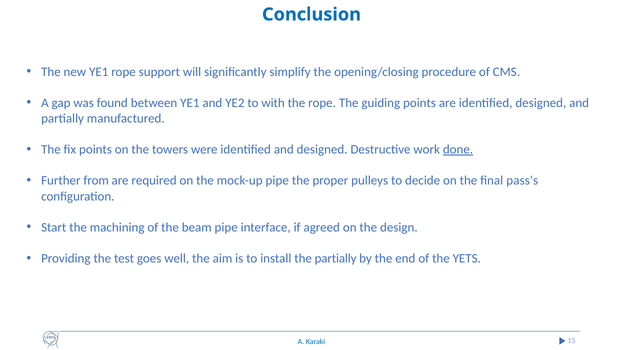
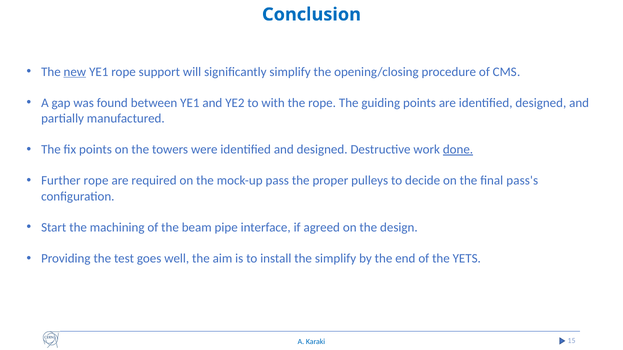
new underline: none -> present (75, 72)
Further from: from -> rope (96, 181)
mock-up pipe: pipe -> pass (277, 181)
the partially: partially -> simplify (336, 259)
